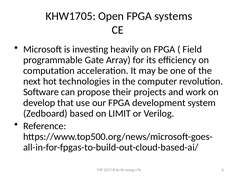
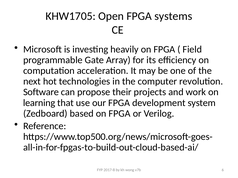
develop: develop -> learning (39, 103)
based on LIMIT: LIMIT -> FPGA (120, 114)
